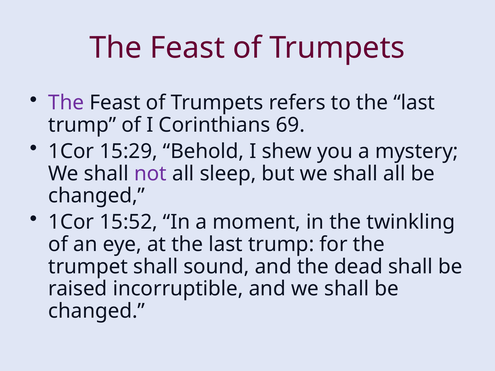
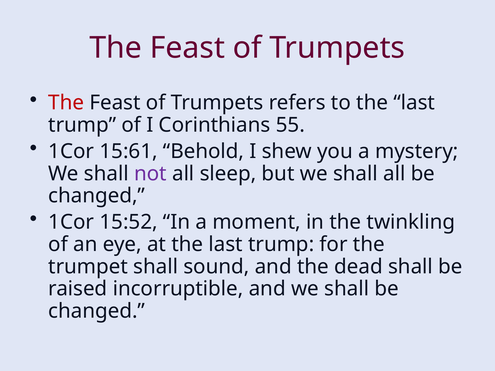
The colour: purple -> red (66, 103)
69: 69 -> 55 (290, 125)
15:29: 15:29 -> 15:61 (129, 151)
